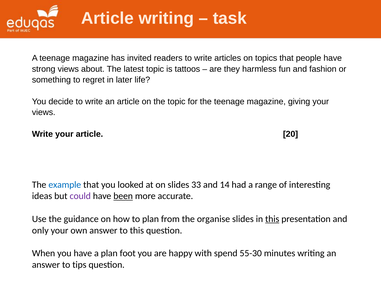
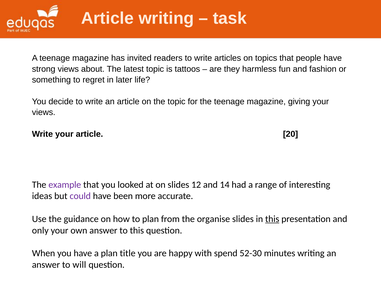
example colour: blue -> purple (65, 184)
33: 33 -> 12 (196, 184)
been underline: present -> none (123, 196)
foot: foot -> title (128, 253)
55-30: 55-30 -> 52-30 (251, 253)
tips: tips -> will (79, 264)
